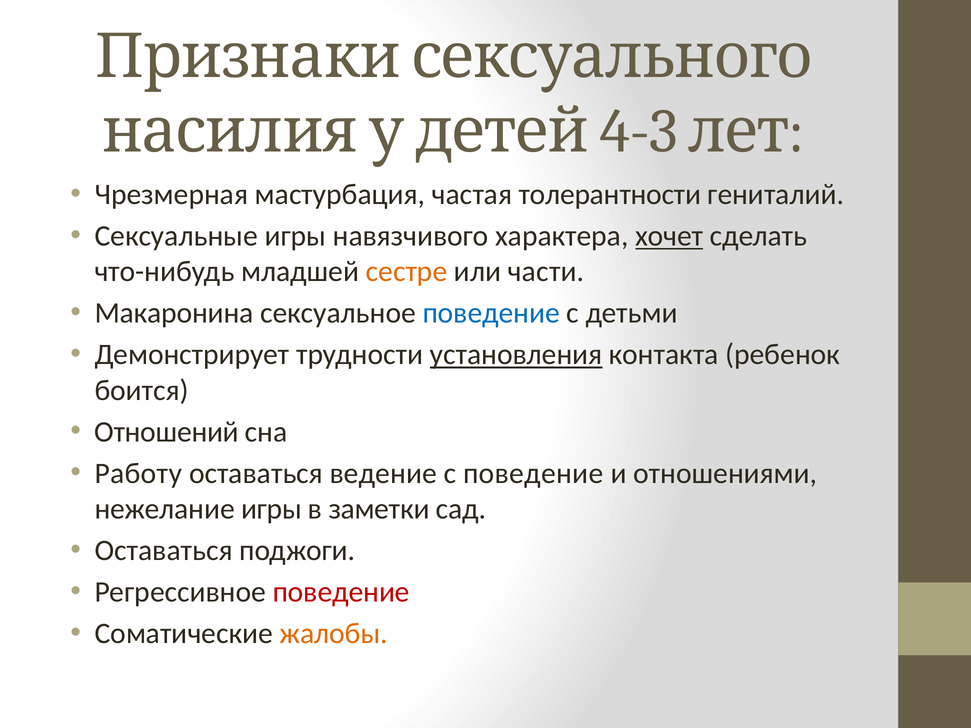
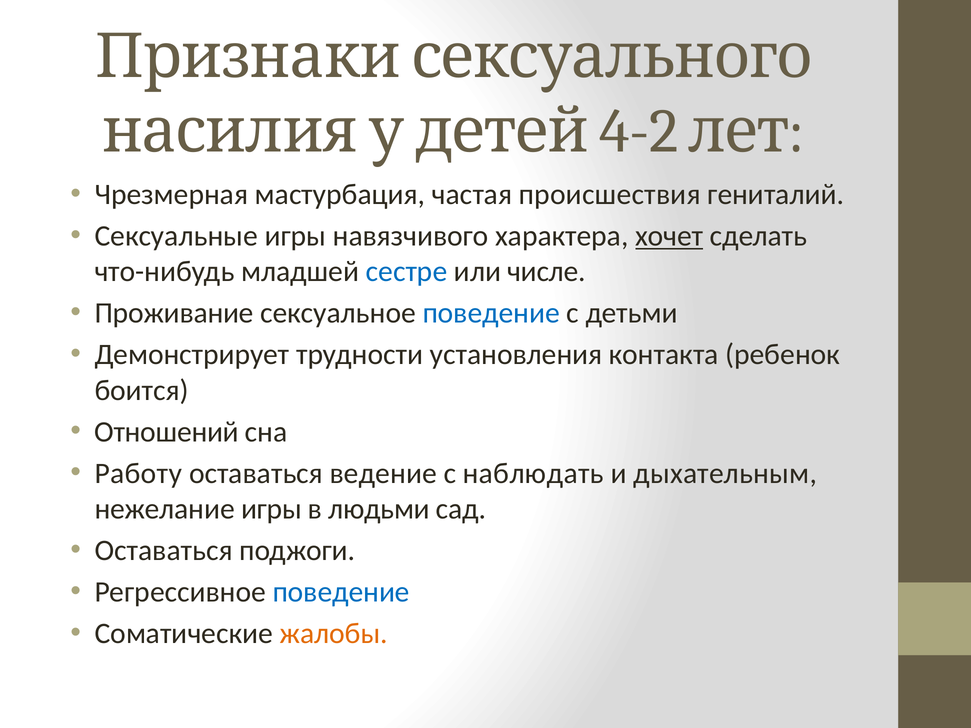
4-3: 4-3 -> 4-2 (639, 131)
толерантности: толерантности -> происшествия (610, 195)
сестре colour: orange -> blue (407, 272)
части: части -> числе (546, 272)
Макаронина: Макаронина -> Проживание (174, 313)
установления underline: present -> none (516, 355)
с поведение: поведение -> наблюдать (533, 473)
отношениями: отношениями -> дыхательным (725, 473)
заметки: заметки -> людьми (379, 509)
поведение colour: red -> blue (341, 592)
